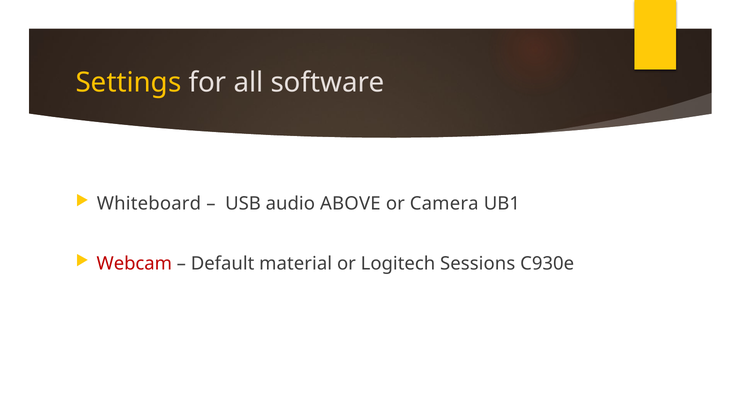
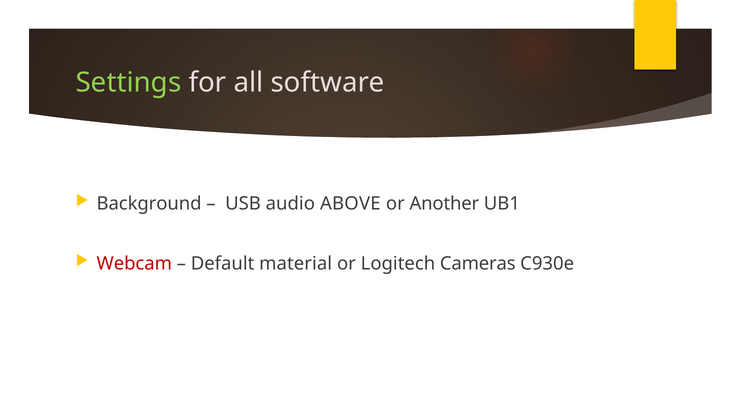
Settings colour: yellow -> light green (129, 83)
Whiteboard: Whiteboard -> Background (149, 203)
Camera: Camera -> Another (444, 203)
Sessions: Sessions -> Cameras (478, 263)
